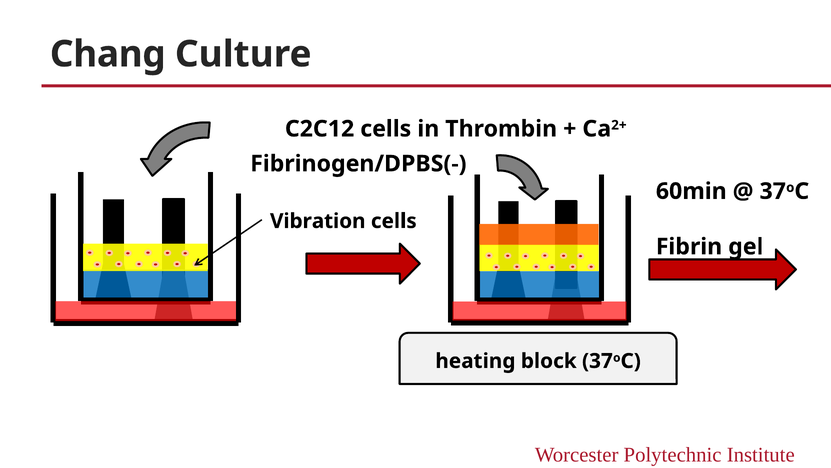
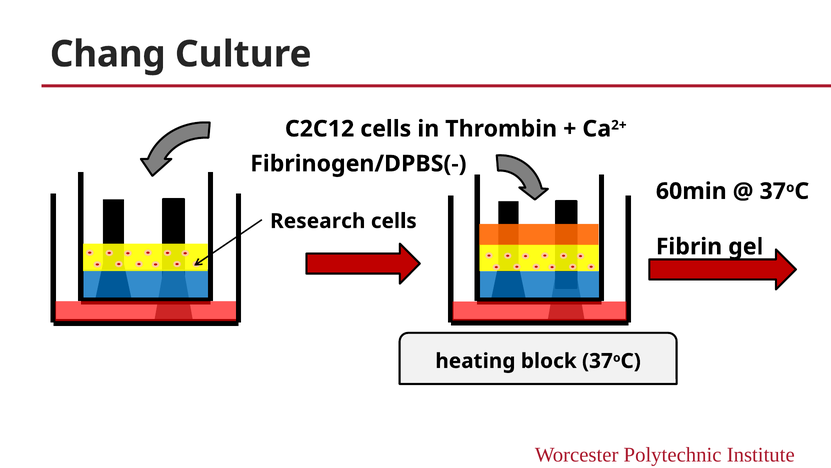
Vibration: Vibration -> Research (318, 221)
